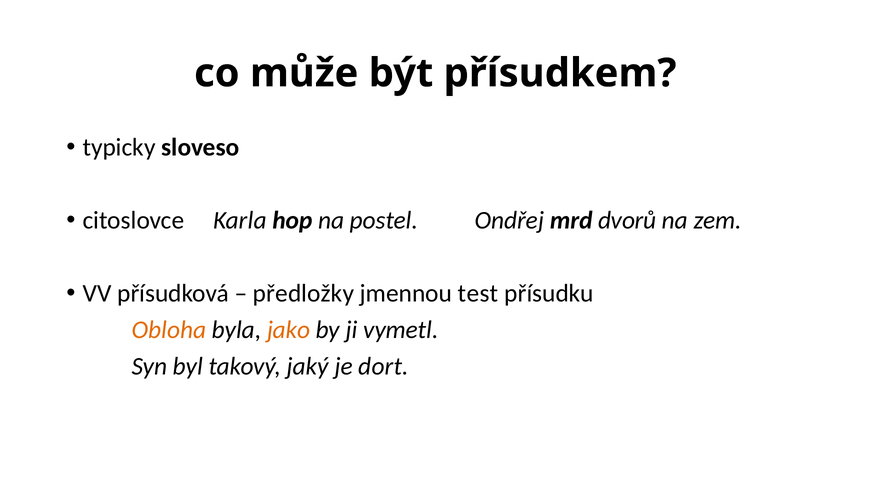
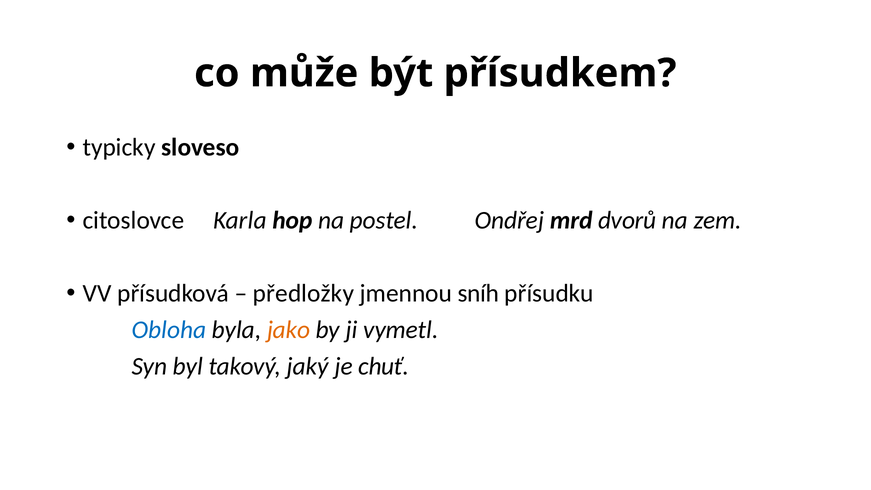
test: test -> sníh (478, 293)
Obloha colour: orange -> blue (169, 330)
dort: dort -> chuť (384, 366)
